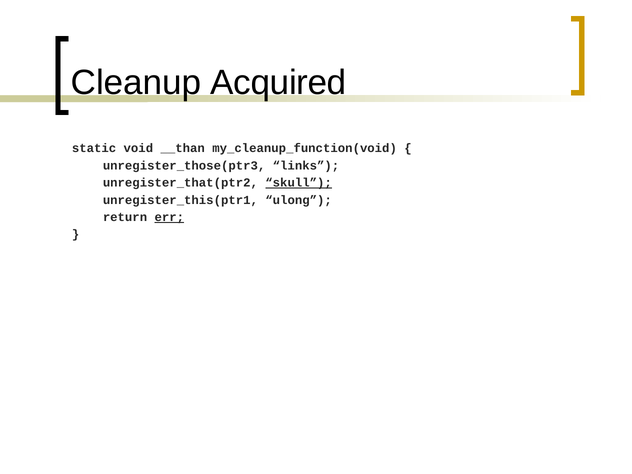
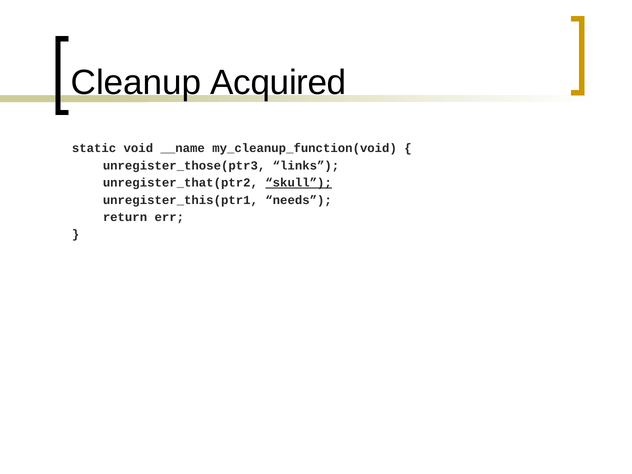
__than: __than -> __name (183, 148)
ulong: ulong -> needs (299, 200)
err underline: present -> none (169, 217)
